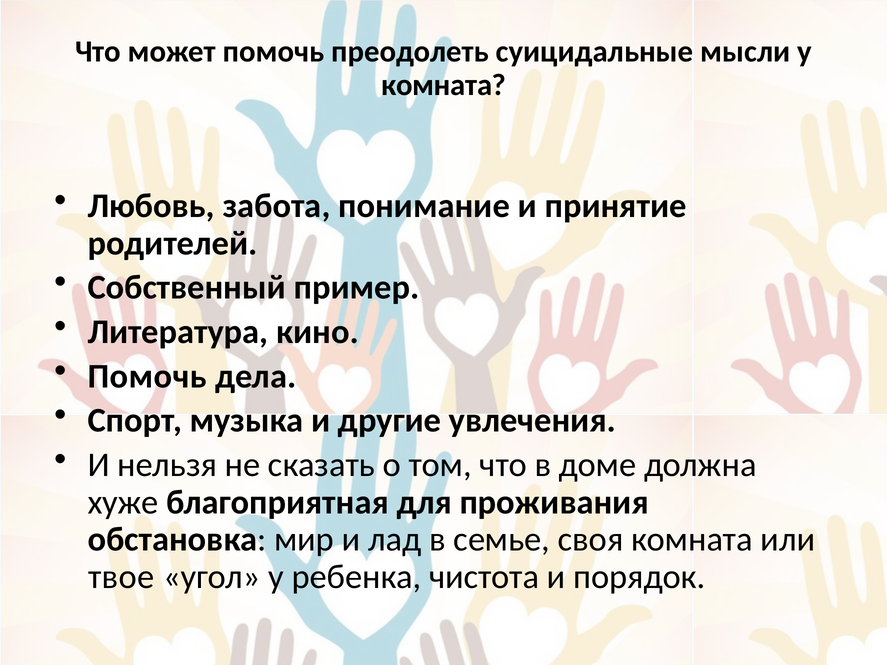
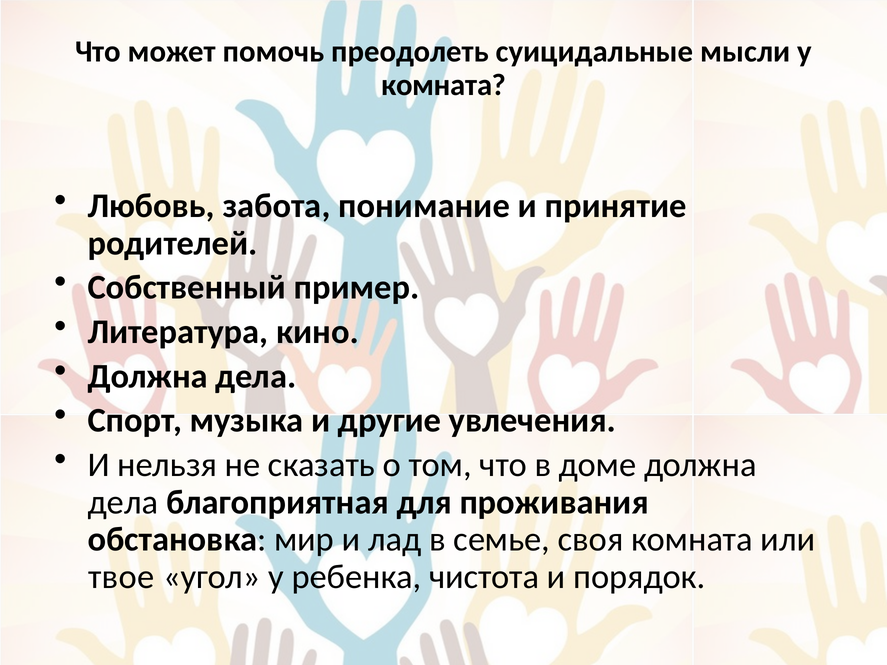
Помочь: Помочь -> Должна (148, 376)
хуже: хуже -> дела (123, 502)
